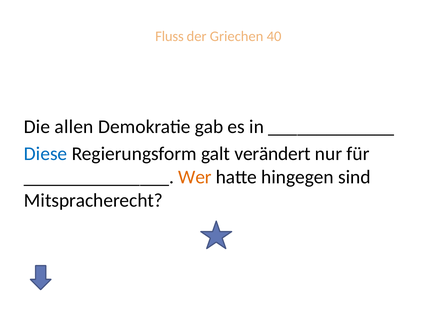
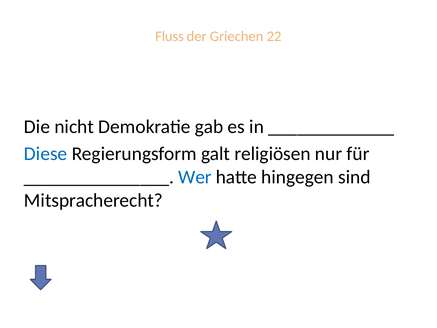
40: 40 -> 22 (274, 36)
allen: allen -> nicht (74, 127)
verändert: verändert -> religiösen (273, 154)
Wer colour: orange -> blue (195, 177)
